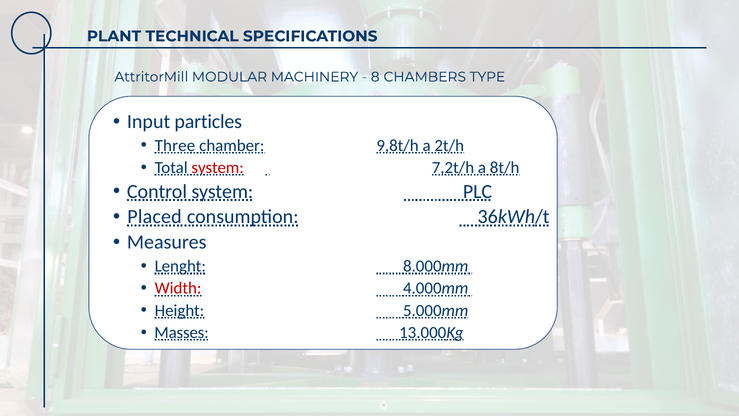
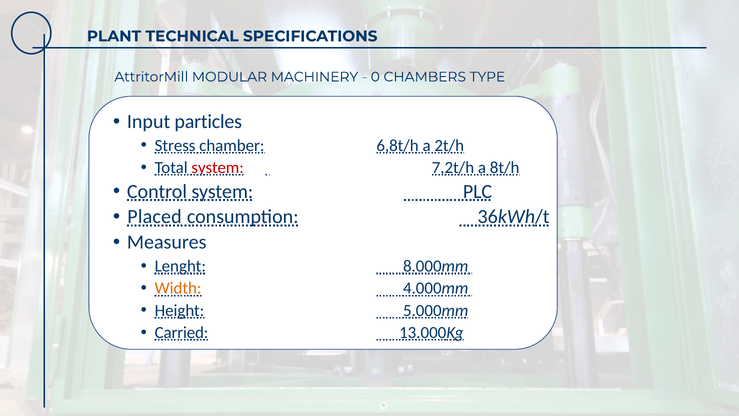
8: 8 -> 0 (375, 77)
Three: Three -> Stress (175, 145)
9,8t/h: 9,8t/h -> 6,8t/h (398, 145)
Width colour: red -> orange (178, 288)
Masses: Masses -> Carried (182, 332)
